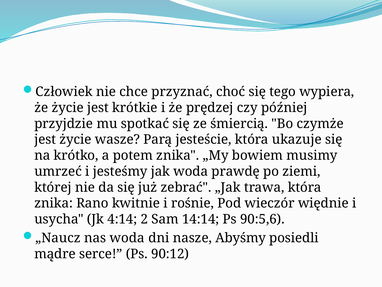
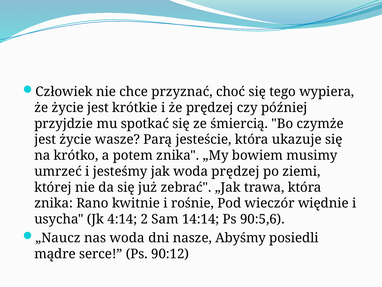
woda prawdę: prawdę -> prędzej (236, 171)
